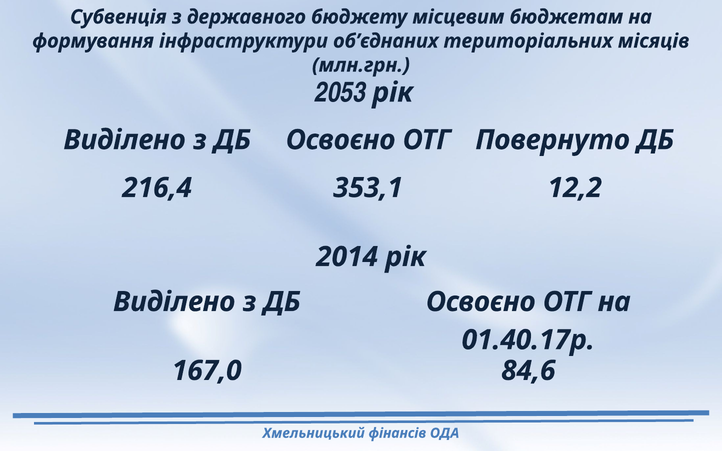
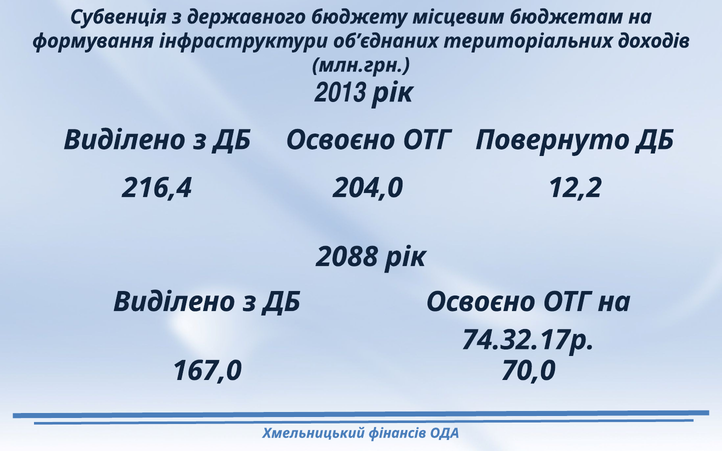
місяців: місяців -> доходів (654, 41)
2053: 2053 -> 2013 (340, 93)
353,1: 353,1 -> 204,0 (368, 188)
2014: 2014 -> 2088 (347, 257)
01.40.17р: 01.40.17р -> 74.32.17р (528, 340)
84,6: 84,6 -> 70,0 (528, 371)
